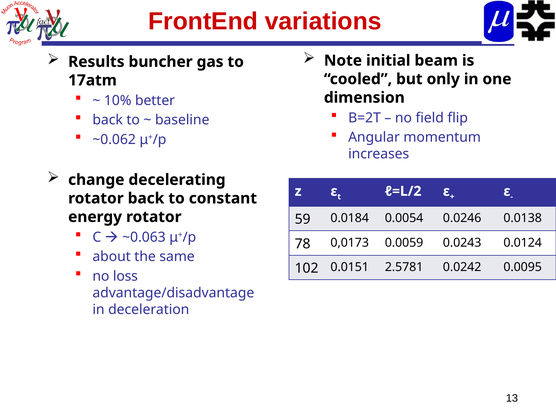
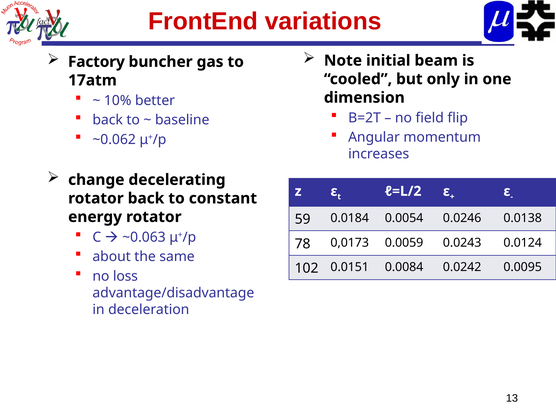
Results: Results -> Factory (96, 62)
2.5781: 2.5781 -> 0.0084 (404, 267)
